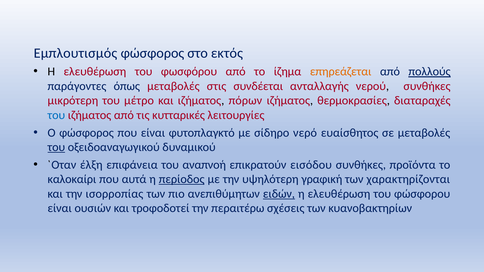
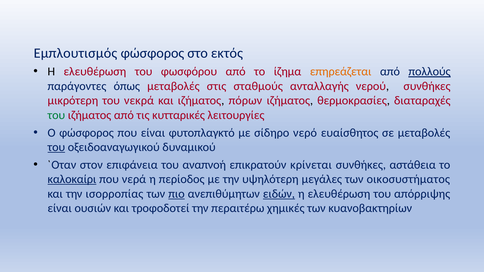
συνδέεται: συνδέεται -> σταθμούς (258, 86)
μέτρο: μέτρο -> νεκρά (139, 101)
του colour: blue -> green (56, 115)
έλξη: έλξη -> στον (91, 165)
εισόδου: εισόδου -> κρίνεται (311, 165)
προϊόντα: προϊόντα -> αστάθεια (413, 165)
καλοκαίρι underline: none -> present (72, 179)
αυτά: αυτά -> νερά (134, 179)
περίοδος underline: present -> none (182, 179)
γραφική: γραφική -> μεγάλες (322, 179)
χαρακτηρίζονται: χαρακτηρίζονται -> οικοσυστήματος (408, 179)
πιο underline: none -> present (176, 194)
φώσφορου: φώσφορου -> απόρριψης (422, 194)
σχέσεις: σχέσεις -> χημικές (286, 208)
